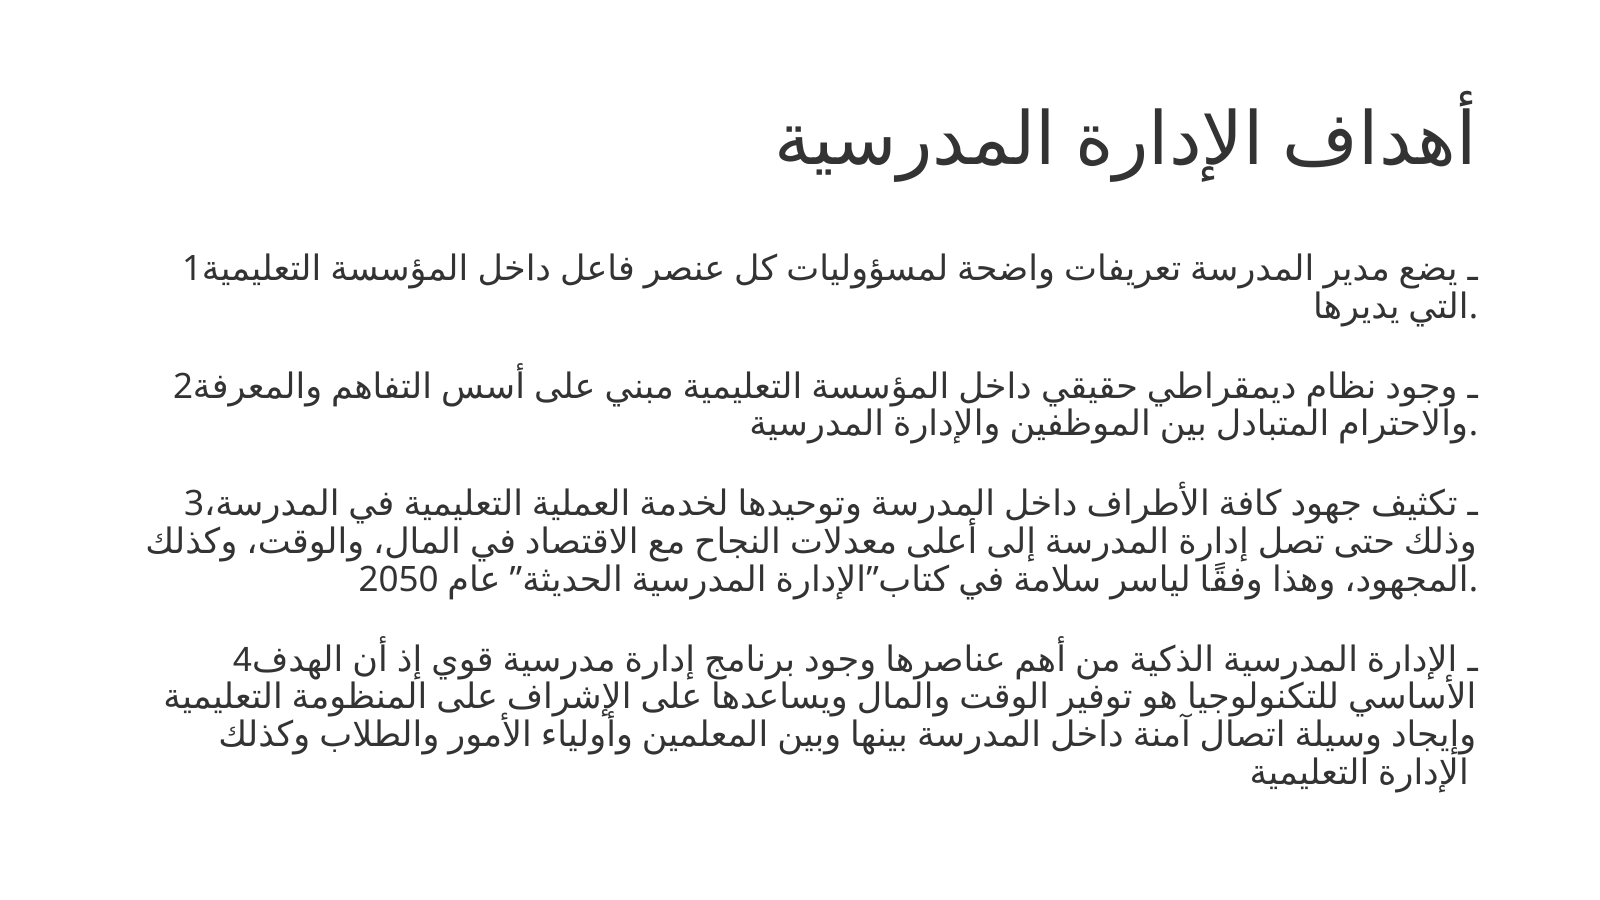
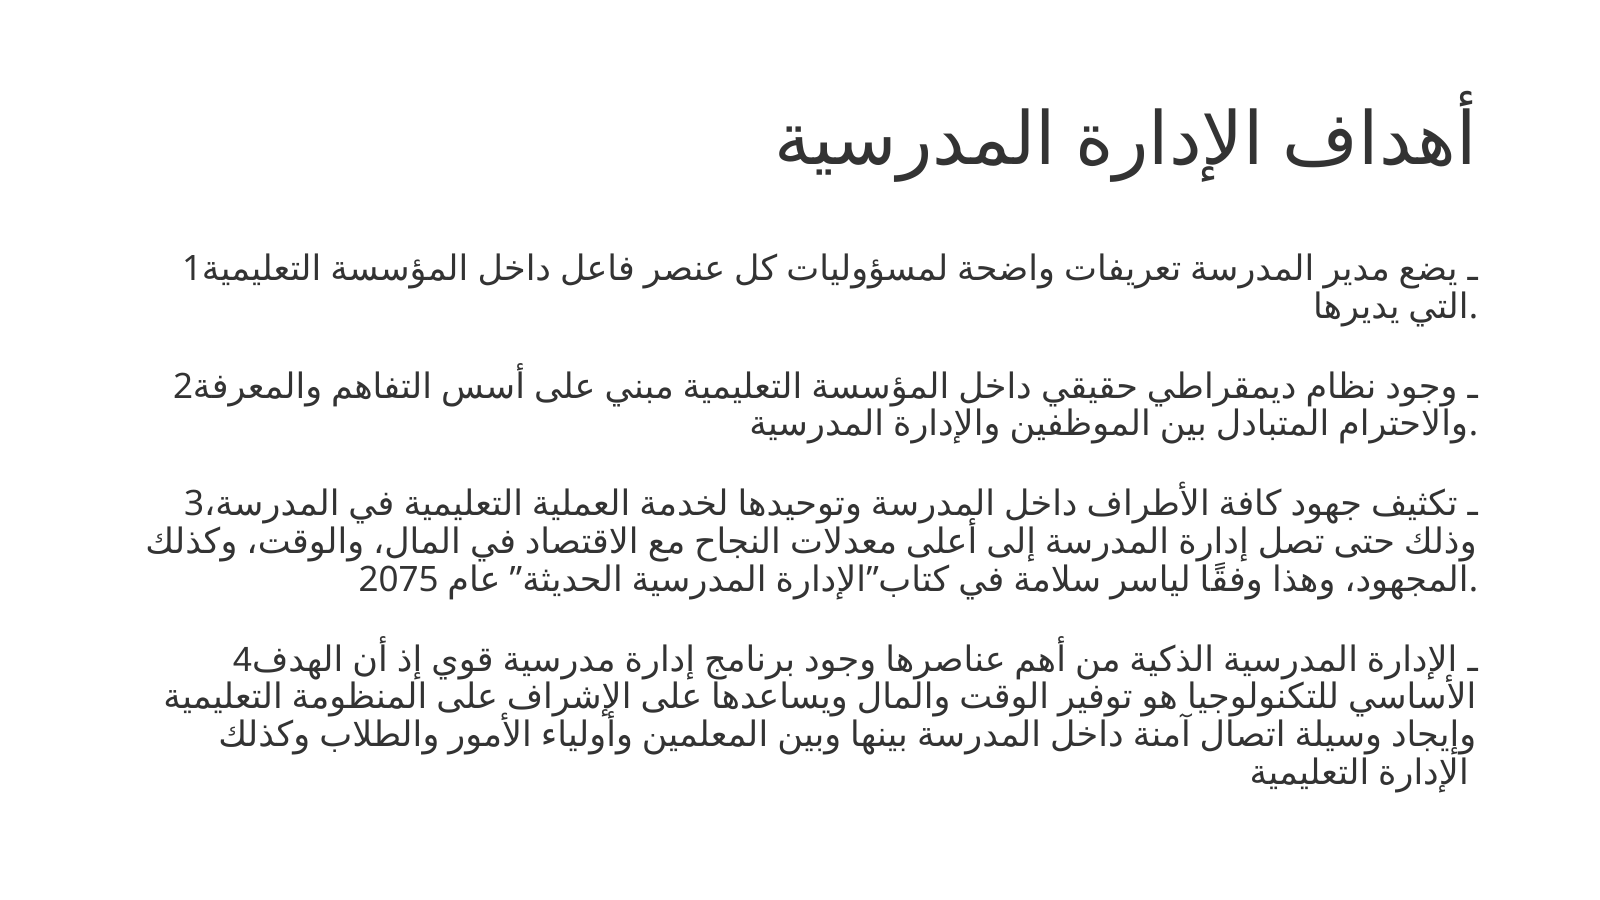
2050: 2050 -> 2075 (399, 580)
